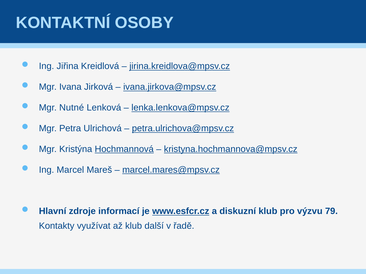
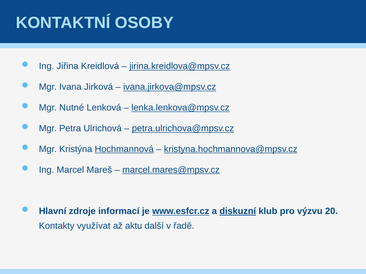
diskuzní underline: none -> present (238, 212)
79: 79 -> 20 (331, 212)
až klub: klub -> aktu (134, 226)
